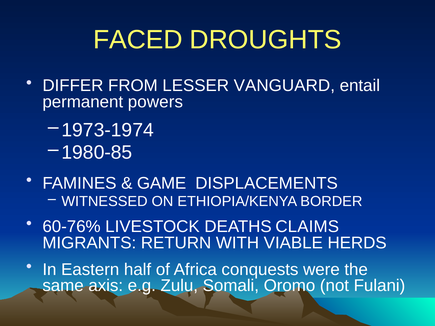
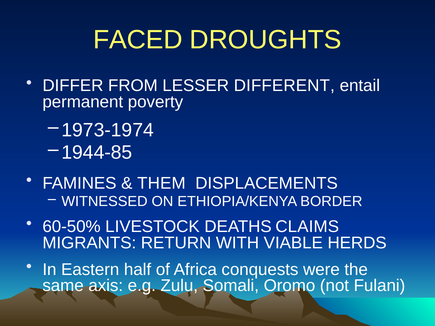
VANGUARD: VANGUARD -> DIFFERENT (284, 86)
powers: powers -> poverty (155, 102)
1980-85: 1980-85 -> 1944-85 (97, 153)
GAME: GAME -> THEM (161, 183)
60-76%: 60-76% -> 60-50% (72, 227)
